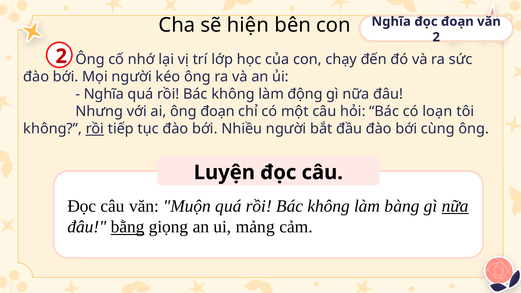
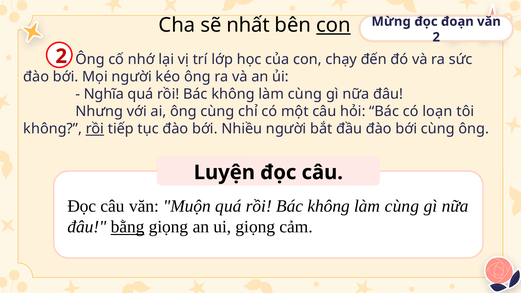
Nghĩa: Nghĩa -> Mừng (391, 22)
hiện: hiện -> nhất (248, 25)
con underline: none -> present (333, 25)
động: động -> cùng (305, 94)
ông đoạn: đoạn -> cùng (217, 112)
bàng: bàng -> cùng (402, 206)
nữa underline: present -> none (455, 206)
ui mảng: mảng -> giọng (255, 227)
